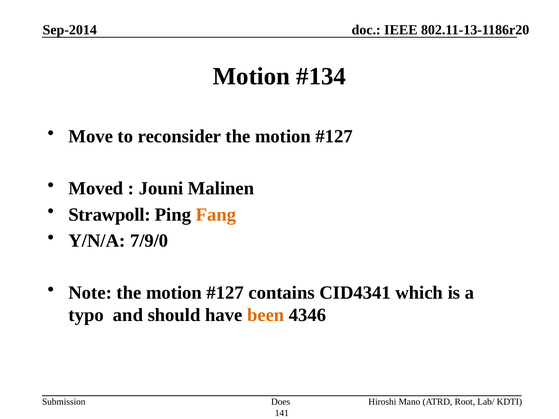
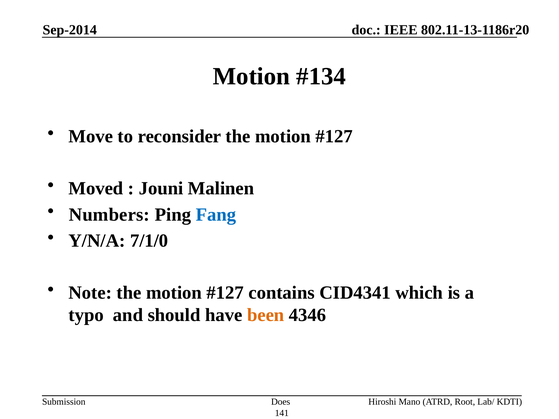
Strawpoll: Strawpoll -> Numbers (109, 215)
Fang colour: orange -> blue (216, 215)
7/9/0: 7/9/0 -> 7/1/0 (149, 241)
